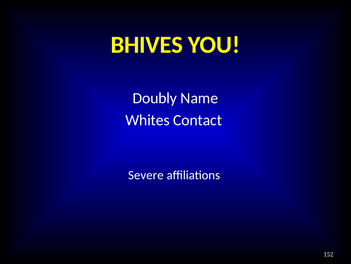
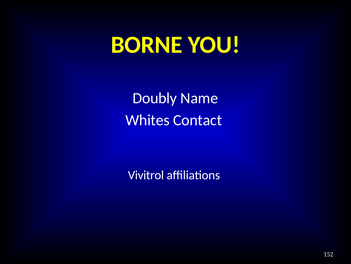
BHIVES: BHIVES -> BORNE (147, 45)
Severe: Severe -> Vivitrol (146, 175)
